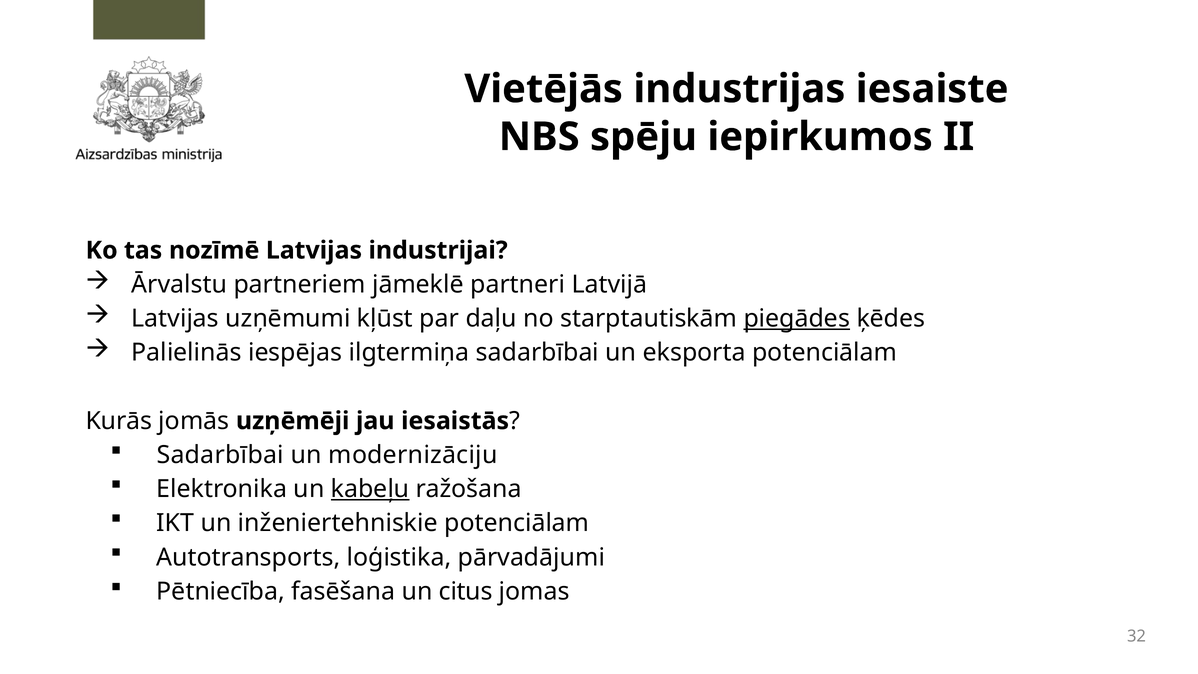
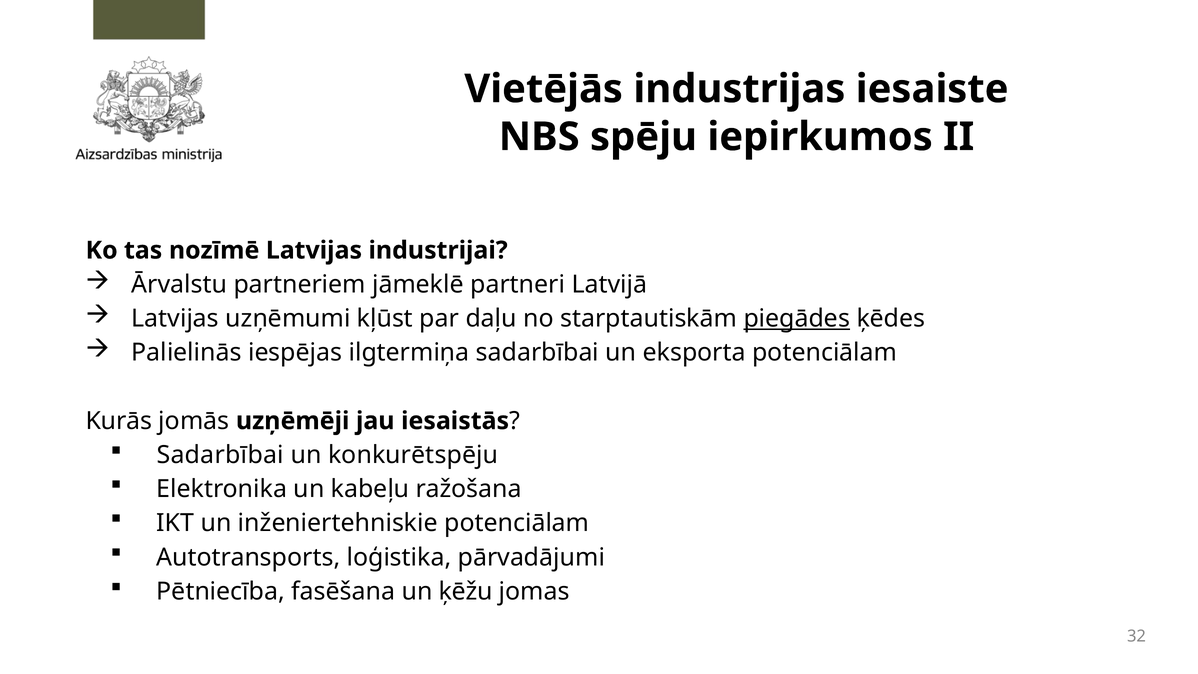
modernizāciju: modernizāciju -> konkurētspēju (413, 455)
kabeļu underline: present -> none (370, 489)
citus: citus -> ķēžu (466, 591)
